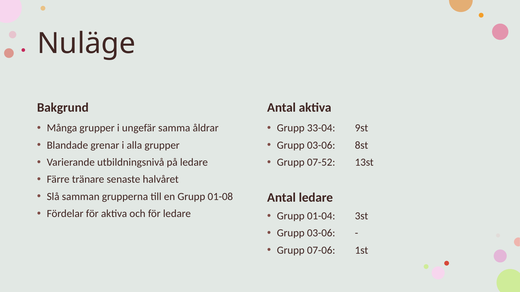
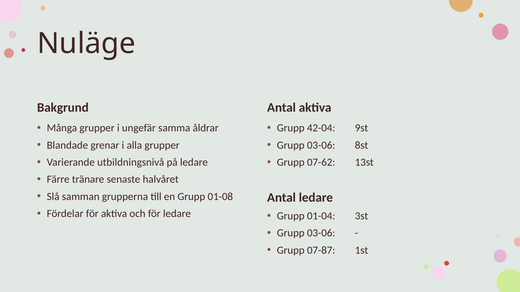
33-04: 33-04 -> 42-04 (321, 128)
07-52: 07-52 -> 07-62 (321, 163)
07-06: 07-06 -> 07-87 (321, 251)
